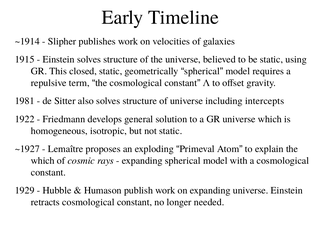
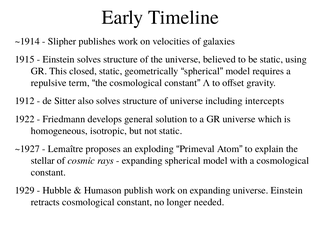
1981: 1981 -> 1912 (25, 101)
which: which -> stellar (43, 161)
